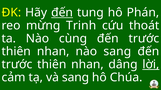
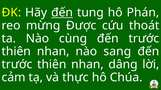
Trinh: Trinh -> Được (81, 26)
lời underline: present -> none (151, 65)
và sang: sang -> thực (75, 78)
